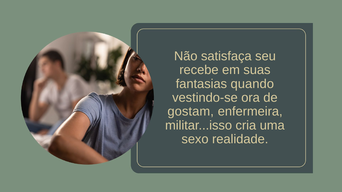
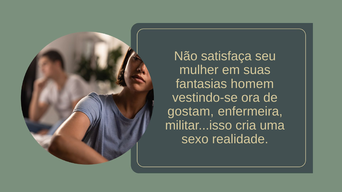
recebe: recebe -> mulher (199, 70)
quando: quando -> homem (252, 84)
